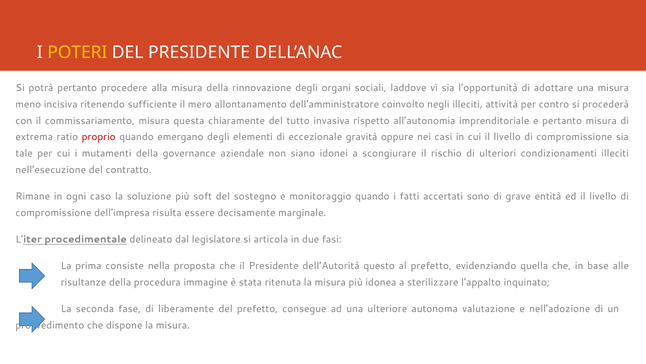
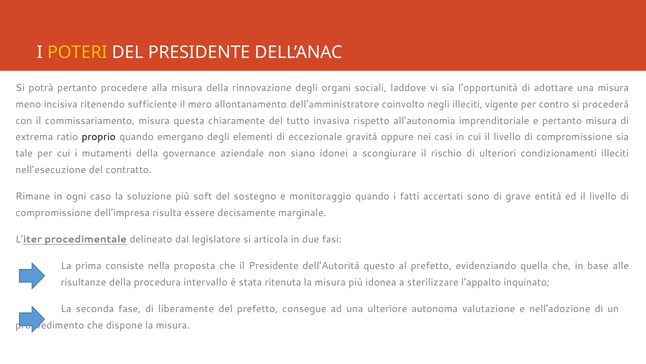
attività: attività -> vigente (502, 104)
proprio colour: red -> black (99, 137)
immagine: immagine -> intervallo (206, 282)
